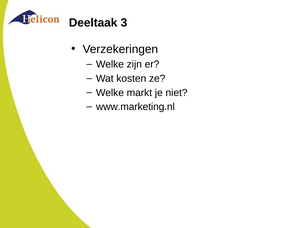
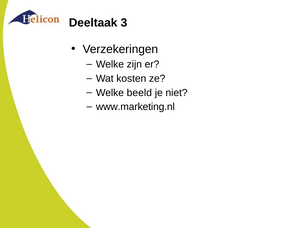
markt: markt -> beeld (139, 93)
